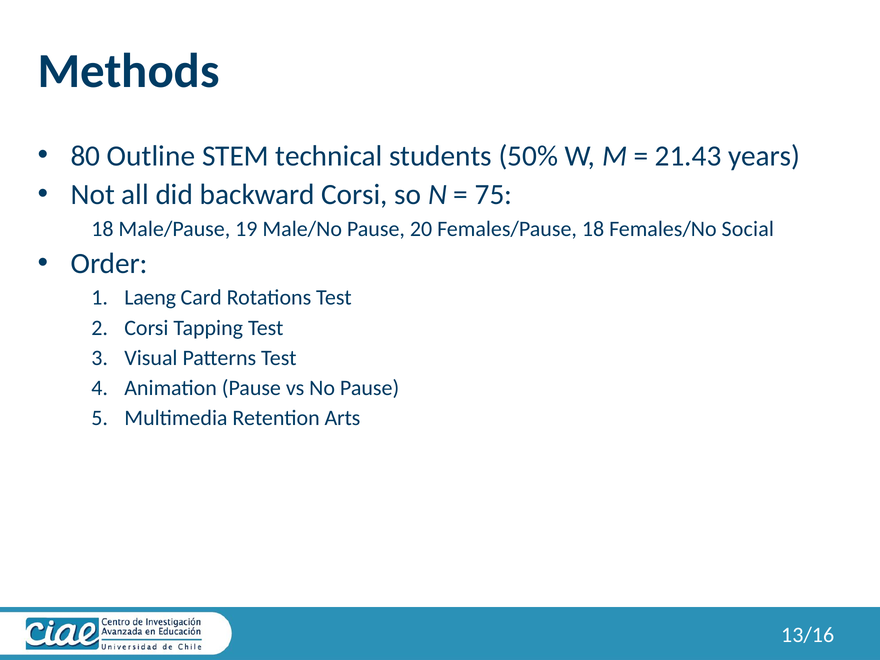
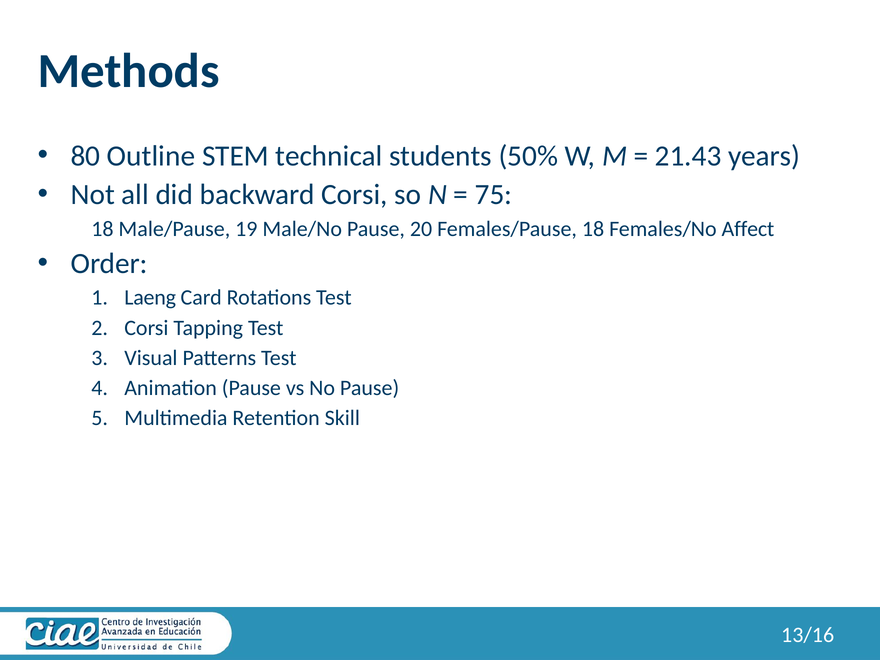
Social: Social -> Affect (748, 229)
Arts: Arts -> Skill (342, 418)
